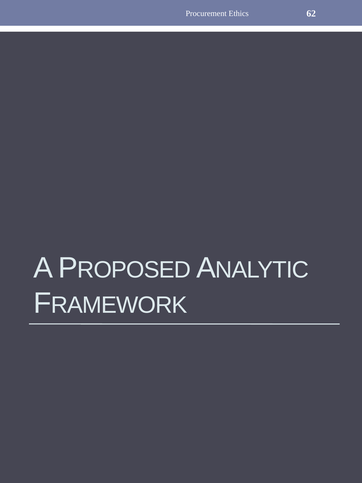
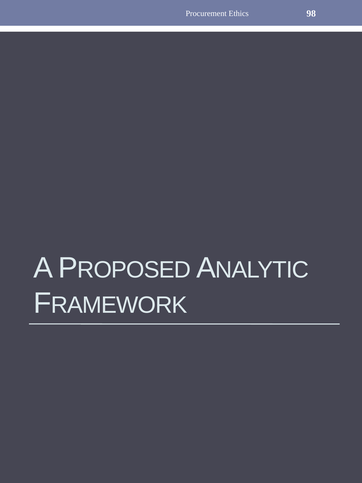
62: 62 -> 98 (311, 14)
